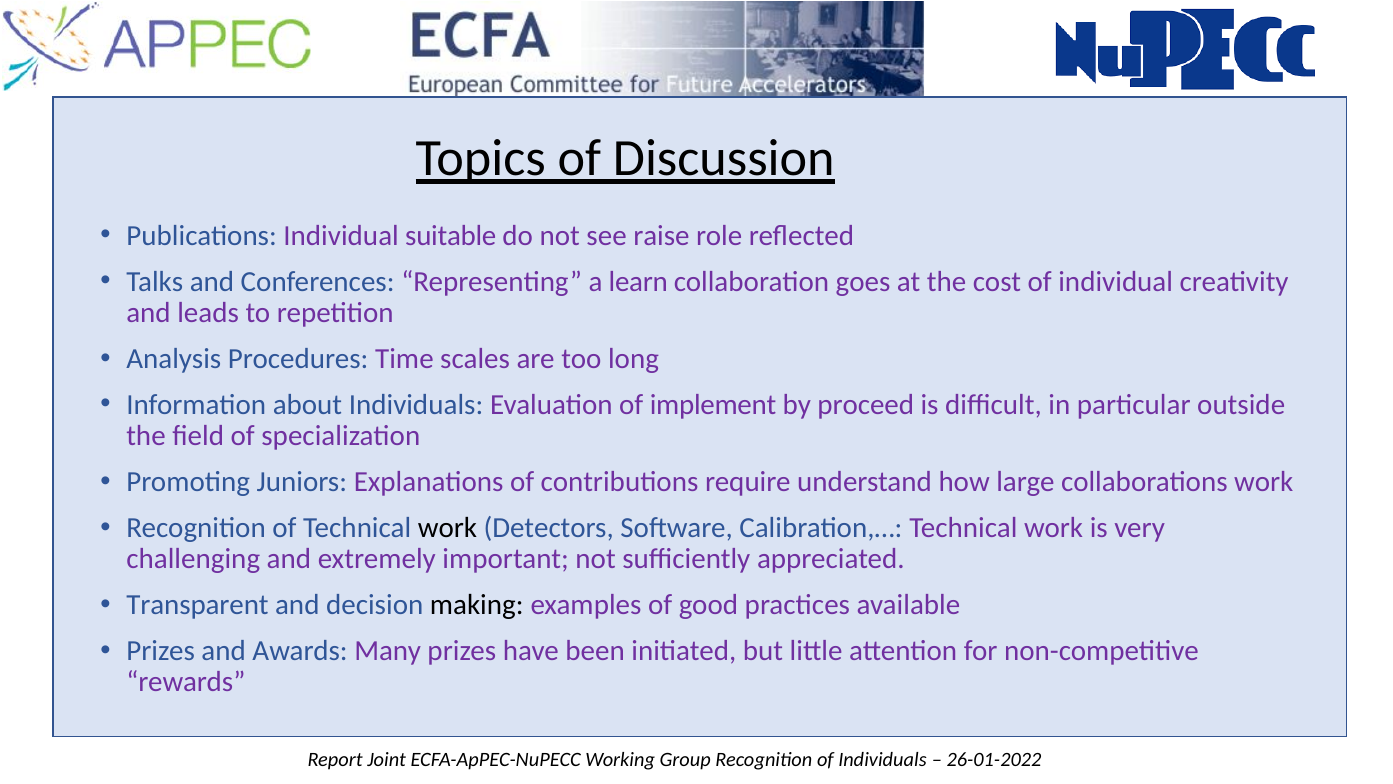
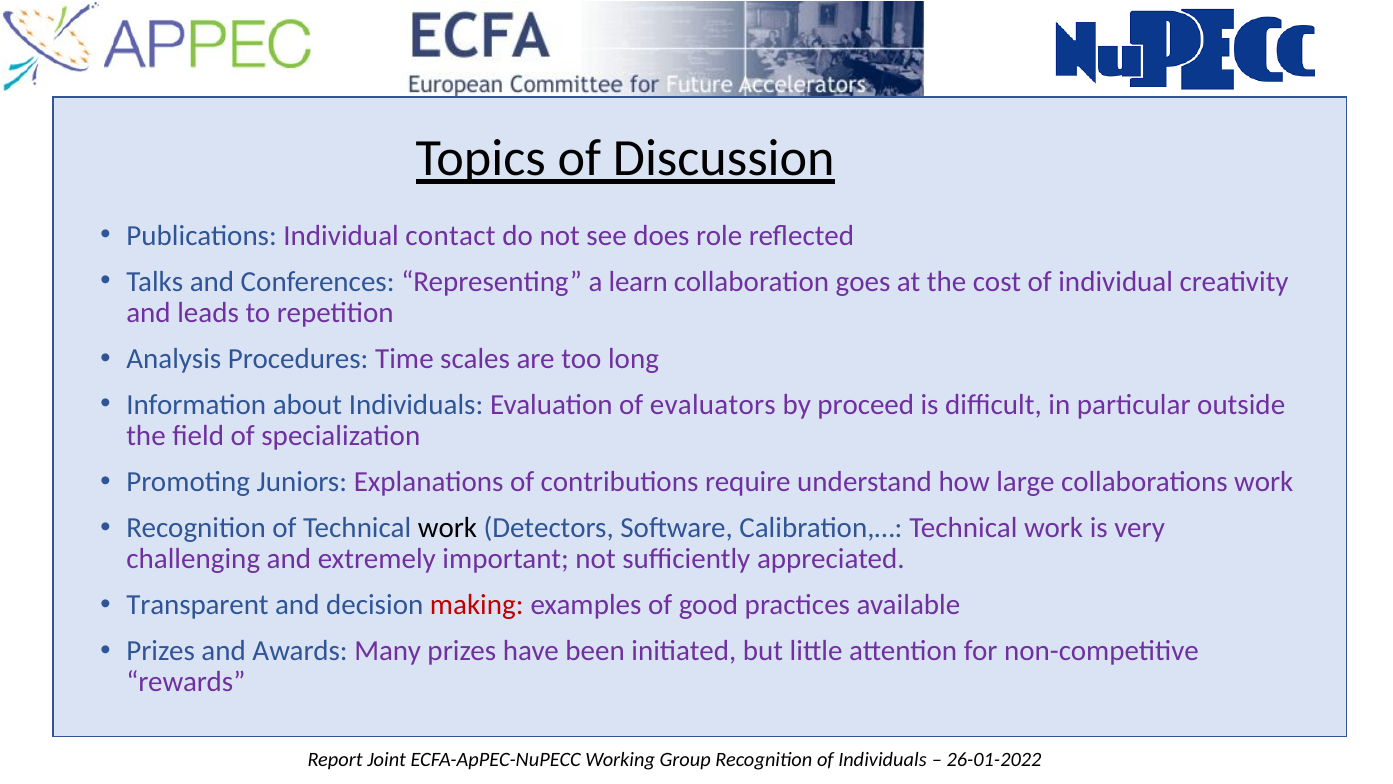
suitable: suitable -> contact (451, 235)
raise: raise -> does (661, 235)
implement: implement -> evaluators (713, 404)
making colour: black -> red (477, 605)
